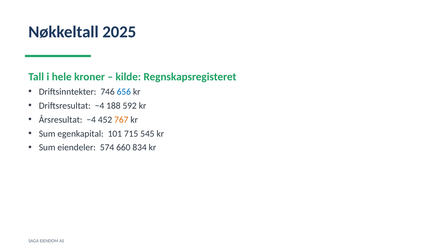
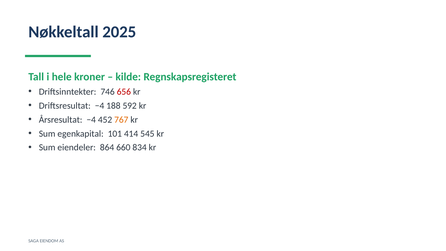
656 colour: blue -> red (124, 92)
715: 715 -> 414 (131, 134)
574: 574 -> 864 (107, 147)
